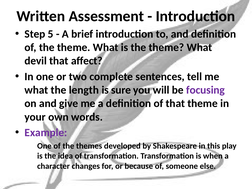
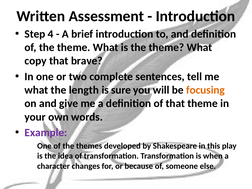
5: 5 -> 4 (51, 34)
devil: devil -> copy (36, 61)
affect: affect -> brave (87, 61)
focusing colour: purple -> orange (206, 90)
